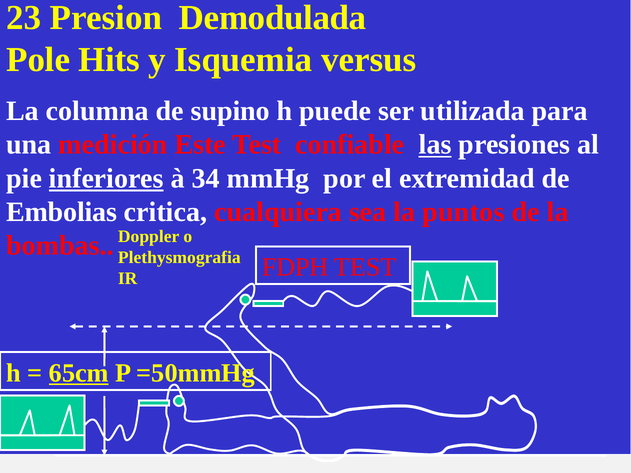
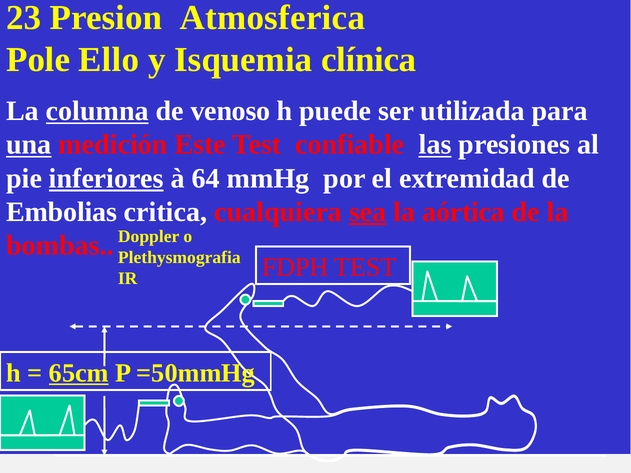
Demodulada: Demodulada -> Atmosferica (272, 18)
Hits: Hits -> Ello (109, 60)
versus: versus -> clínica (369, 60)
columna underline: none -> present (97, 111)
supino: supino -> venoso (230, 111)
una underline: none -> present (29, 145)
34: 34 -> 64 (206, 178)
sea underline: none -> present (368, 212)
puntos: puntos -> aórtica (464, 212)
